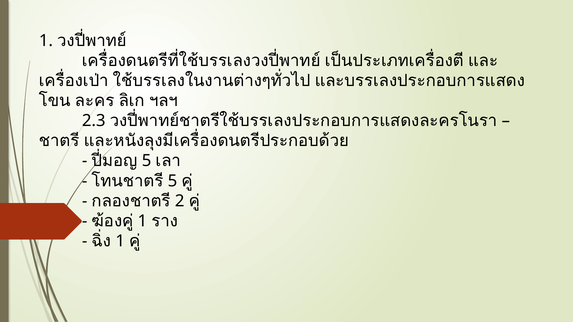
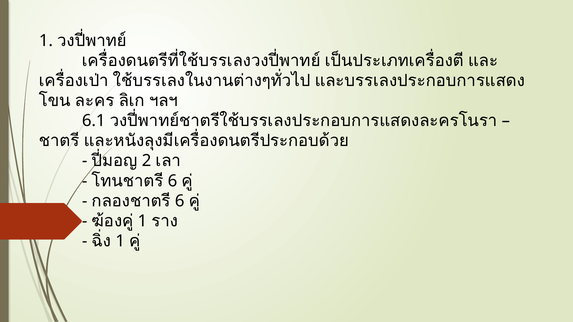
2.3: 2.3 -> 6.1 (94, 121)
5: 5 -> 2 (147, 161)
5: 5 -> 6 (173, 181)
2: 2 -> 6 (180, 201)
